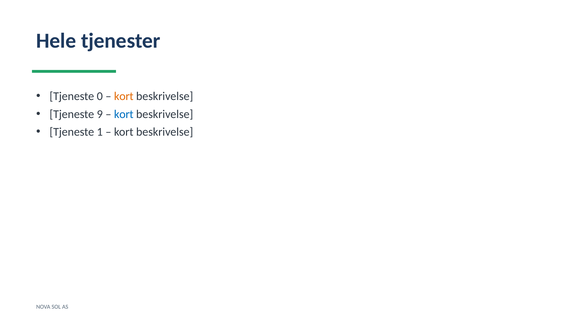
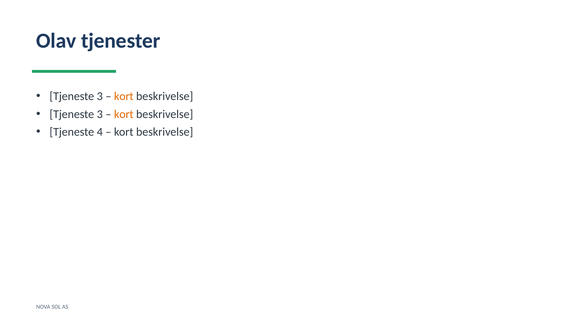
Hele: Hele -> Olav (56, 41)
0: 0 -> 3 (100, 96)
9: 9 -> 3 (100, 114)
kort colour: blue -> orange (124, 114)
1: 1 -> 4 (100, 132)
